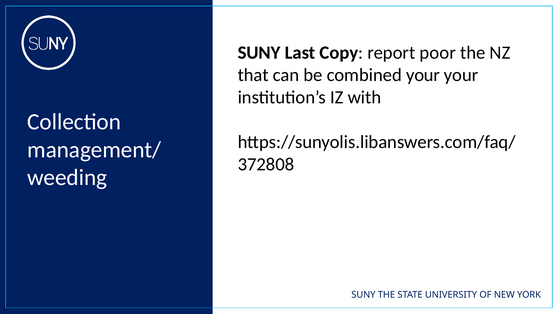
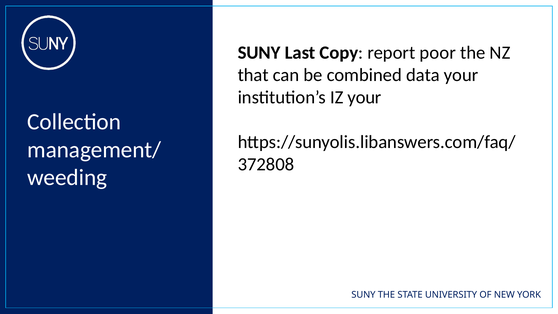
combined your: your -> data (423, 75)
IZ with: with -> your (364, 97)
